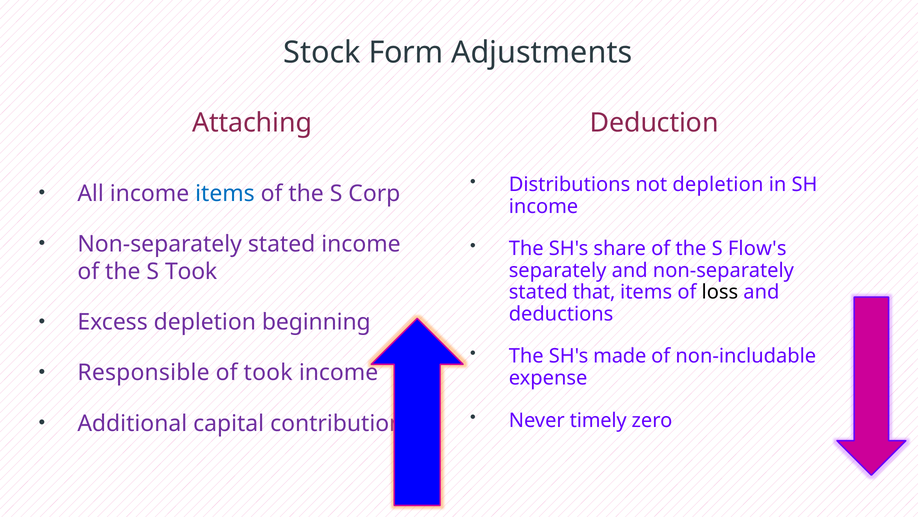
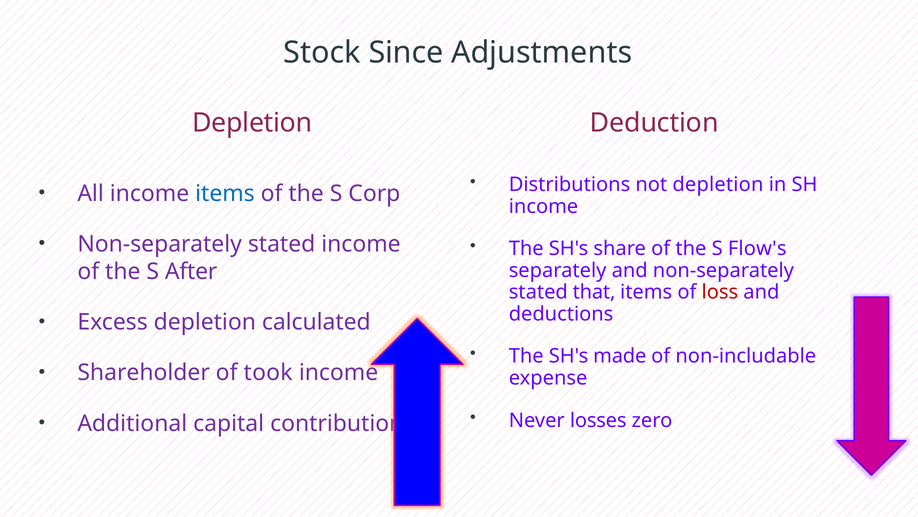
Form: Form -> Since (406, 53)
Attaching: Attaching -> Depletion (252, 123)
S Took: Took -> After (191, 271)
loss colour: black -> red (720, 292)
beginning: beginning -> calculated (316, 322)
Responsible: Responsible -> Shareholder (144, 372)
timely: timely -> losses (598, 420)
